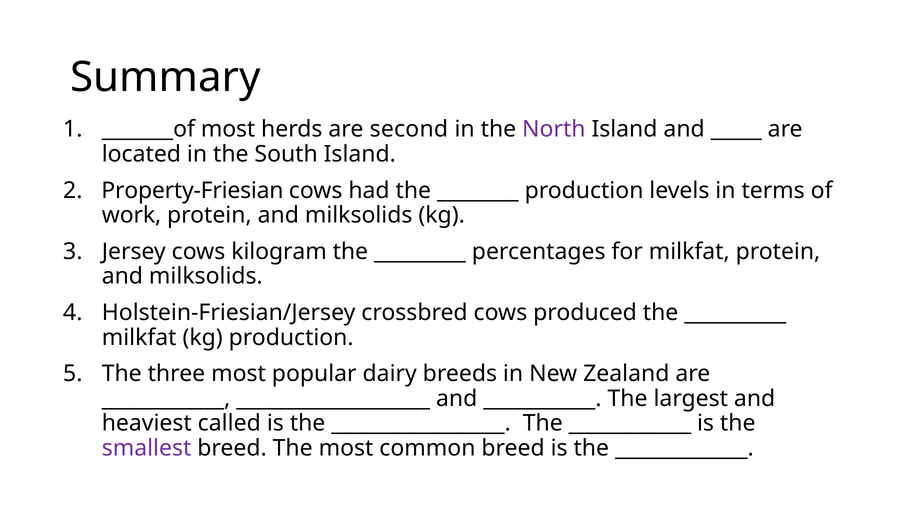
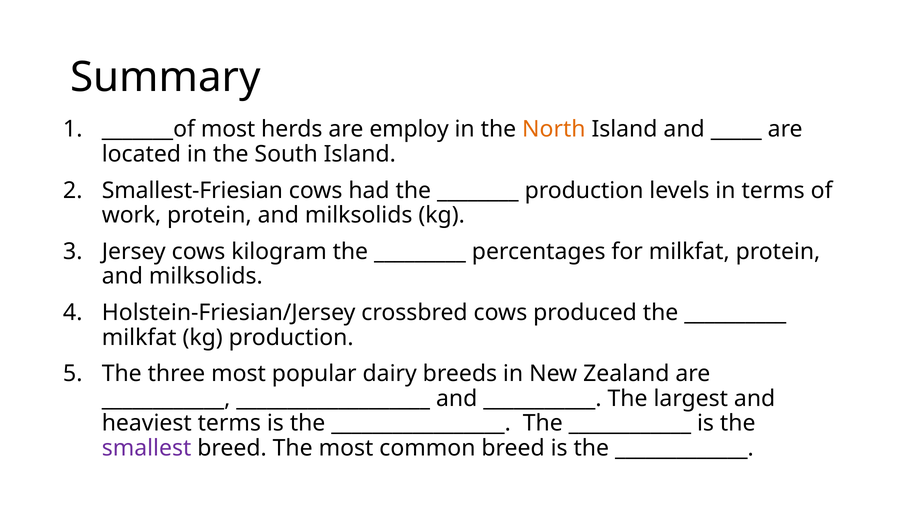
second: second -> employ (409, 129)
North colour: purple -> orange (554, 129)
Property-Friesian: Property-Friesian -> Smallest-Friesian (192, 191)
heaviest called: called -> terms (229, 424)
